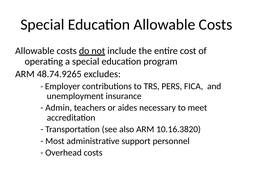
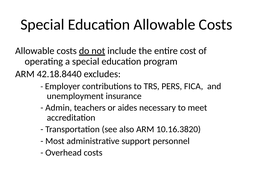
48.74.9265: 48.74.9265 -> 42.18.8440 (59, 74)
